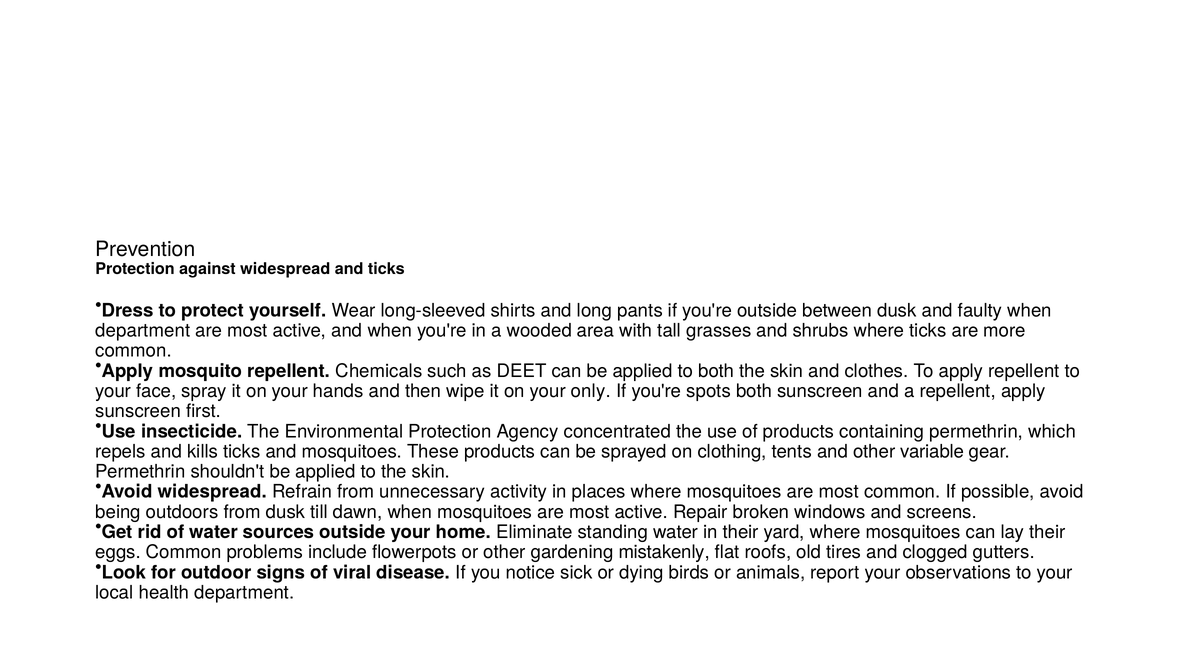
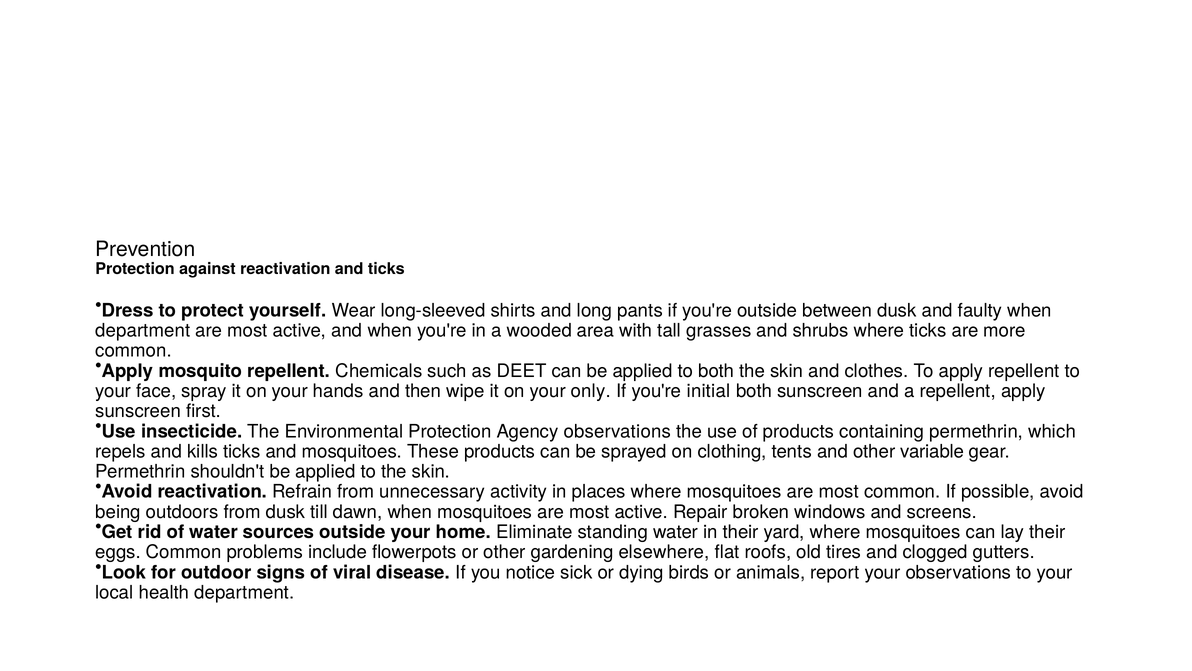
against widespread: widespread -> reactivation (285, 269)
spots: spots -> initial (709, 391)
Agency concentrated: concentrated -> observations (617, 431)
Avoid widespread: widespread -> reactivation (212, 491)
mistakenly: mistakenly -> elsewhere (664, 552)
